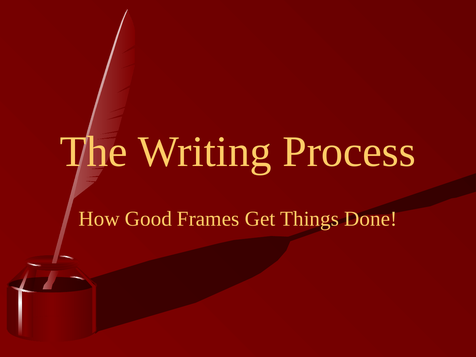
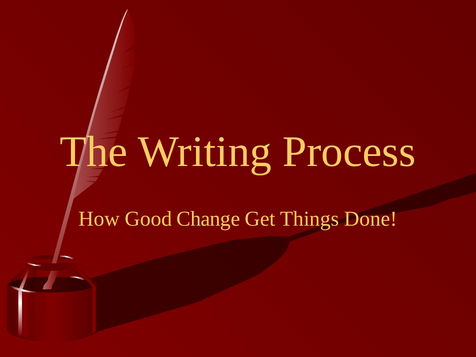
Frames: Frames -> Change (208, 219)
